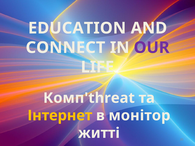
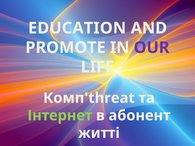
CONNECT: CONNECT -> PROMOTE (66, 48)
Інтернет colour: yellow -> light green (60, 116)
монітор: монітор -> абонент (140, 116)
